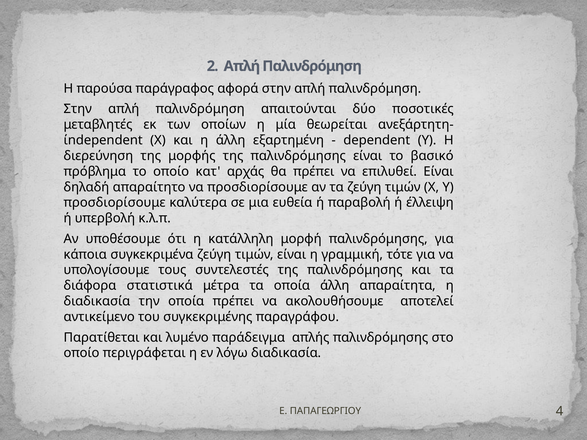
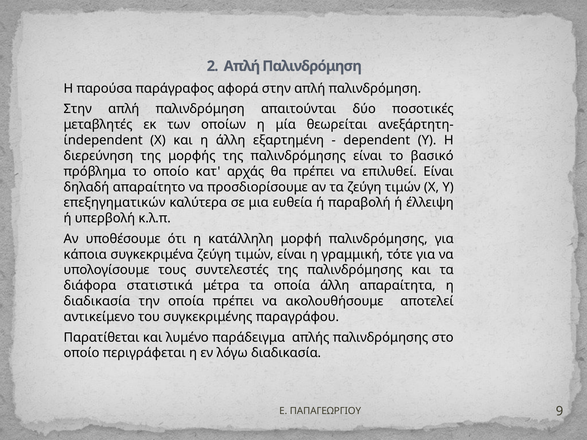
προσδιορίσουμε: προσδιορίσουμε -> επεξηγηματικών (115, 203)
4: 4 -> 9 (559, 411)
